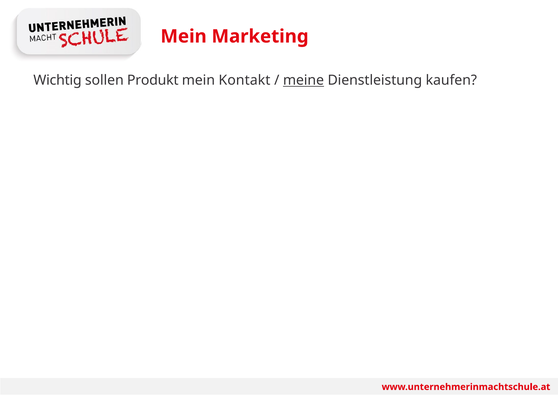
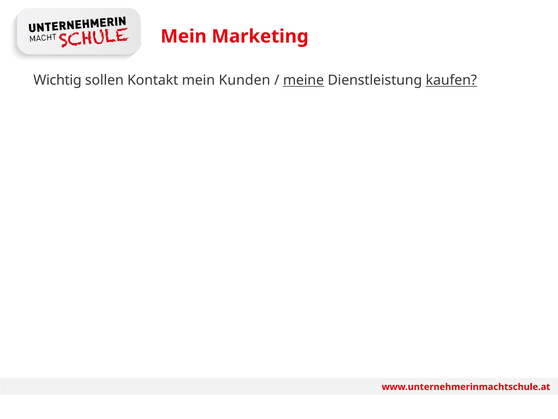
Produkt: Produkt -> Kontakt (153, 80)
Kontakt: Kontakt -> Kunden (245, 80)
kaufen underline: none -> present (451, 80)
